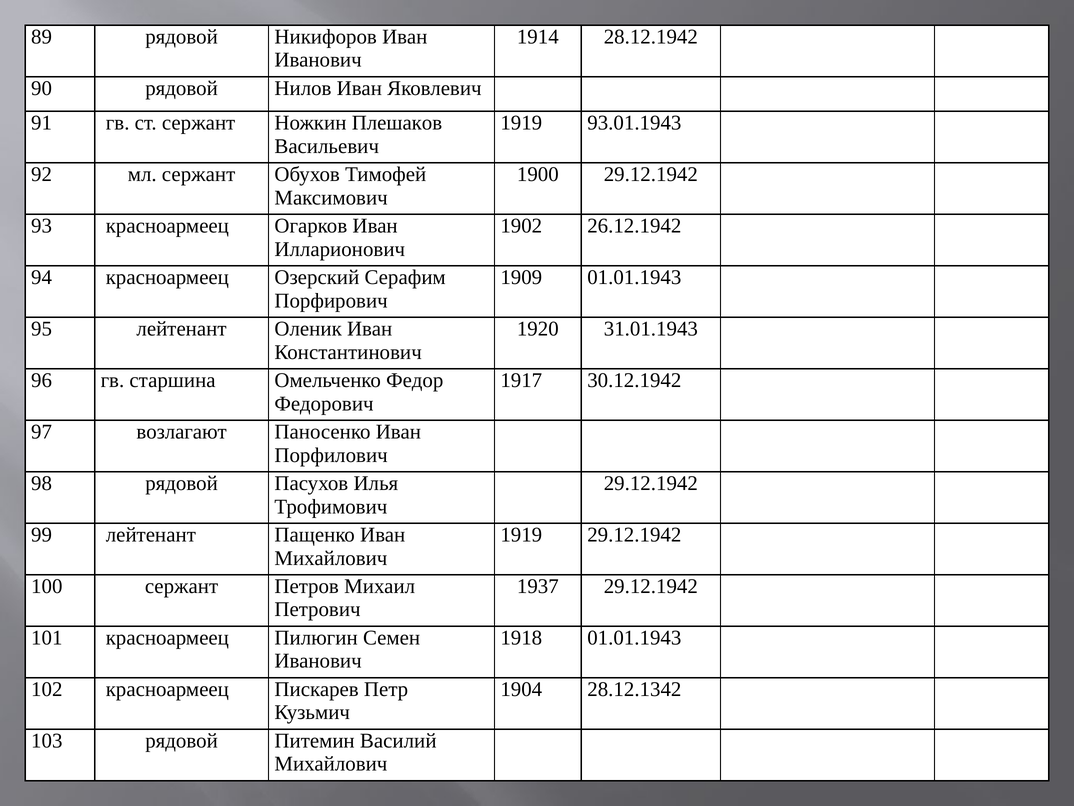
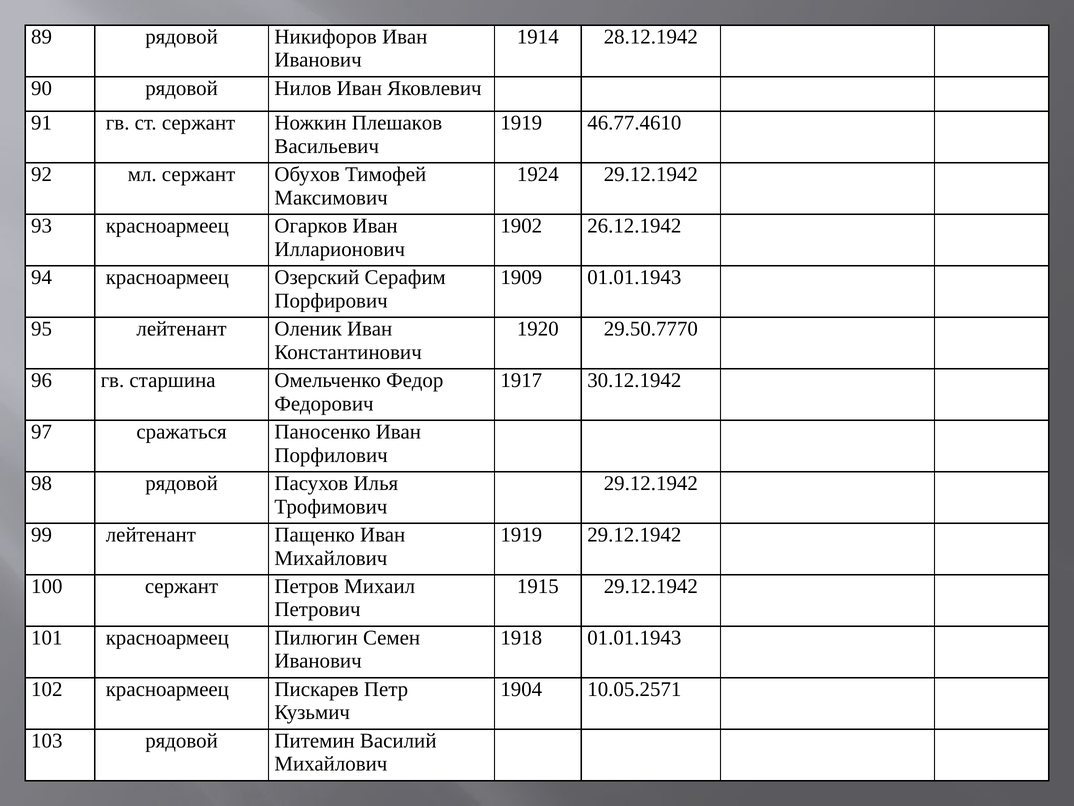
93.01.1943: 93.01.1943 -> 46.77.4610 (634, 123)
1900: 1900 -> 1924 (538, 174)
31.01.1943: 31.01.1943 -> 29.50.7770 (651, 329)
возлагают: возлагают -> сражаться (182, 432)
1937: 1937 -> 1915 (538, 586)
28.12.1342: 28.12.1342 -> 10.05.2571 (634, 689)
